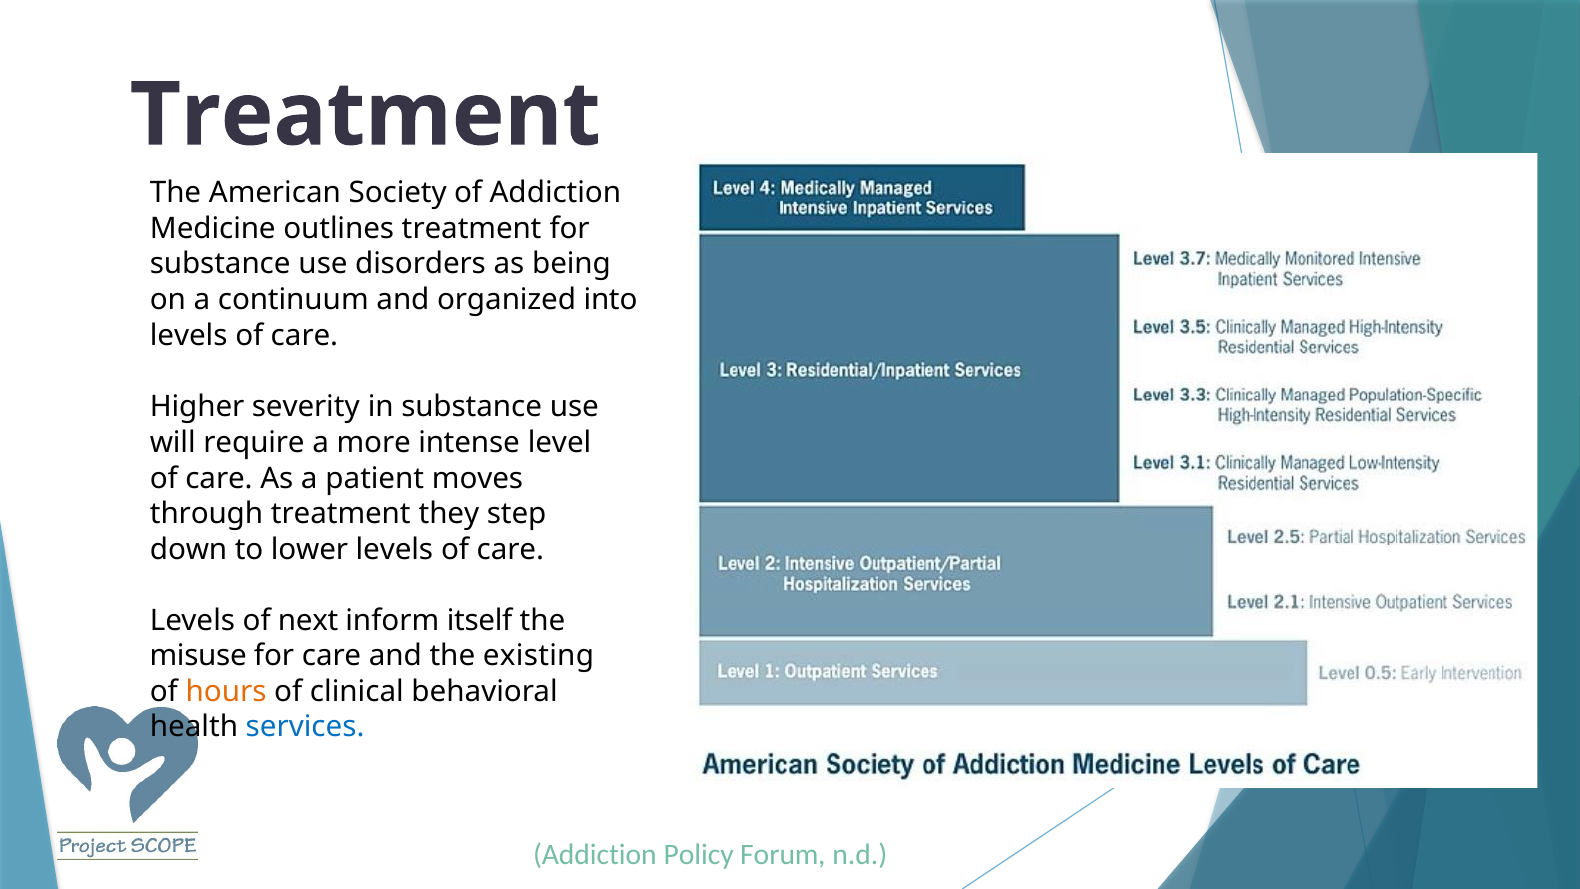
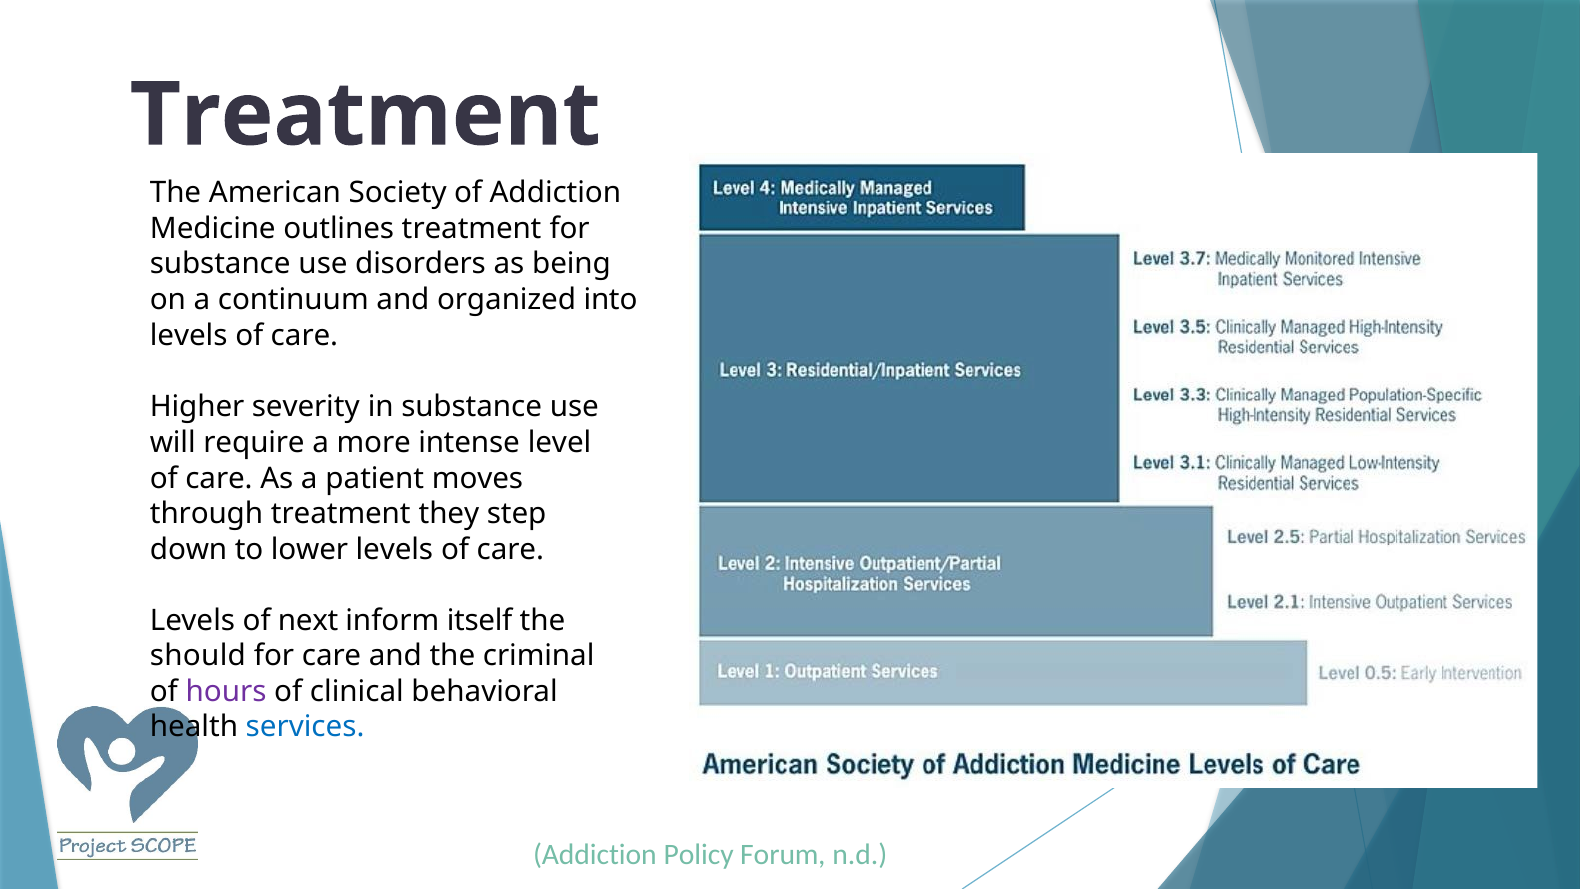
misuse: misuse -> should (198, 656)
existing: existing -> criminal (539, 656)
hours colour: orange -> purple (226, 691)
